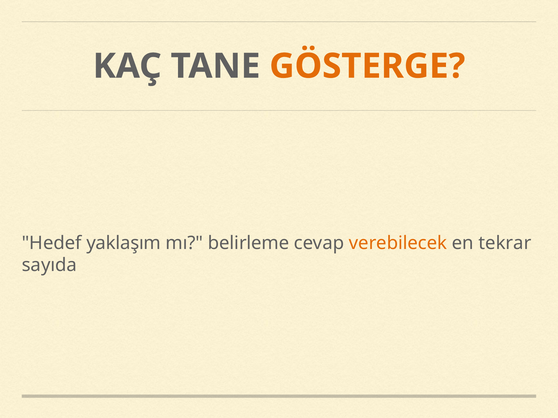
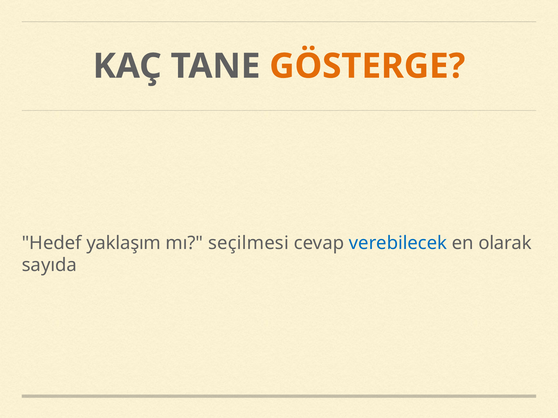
belirleme: belirleme -> seçilmesi (249, 243)
verebilecek colour: orange -> blue (398, 243)
tekrar: tekrar -> olarak (505, 243)
